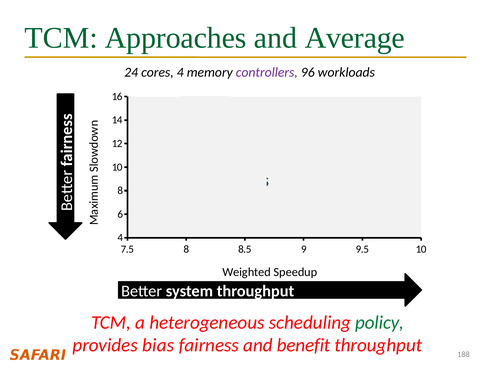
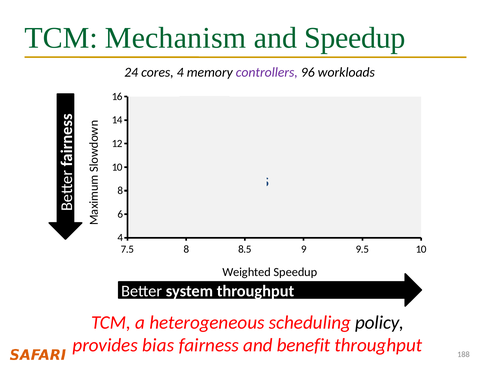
Approaches: Approaches -> Mechanism (176, 38)
and Average: Average -> Speedup (355, 38)
policy colour: green -> black (380, 323)
